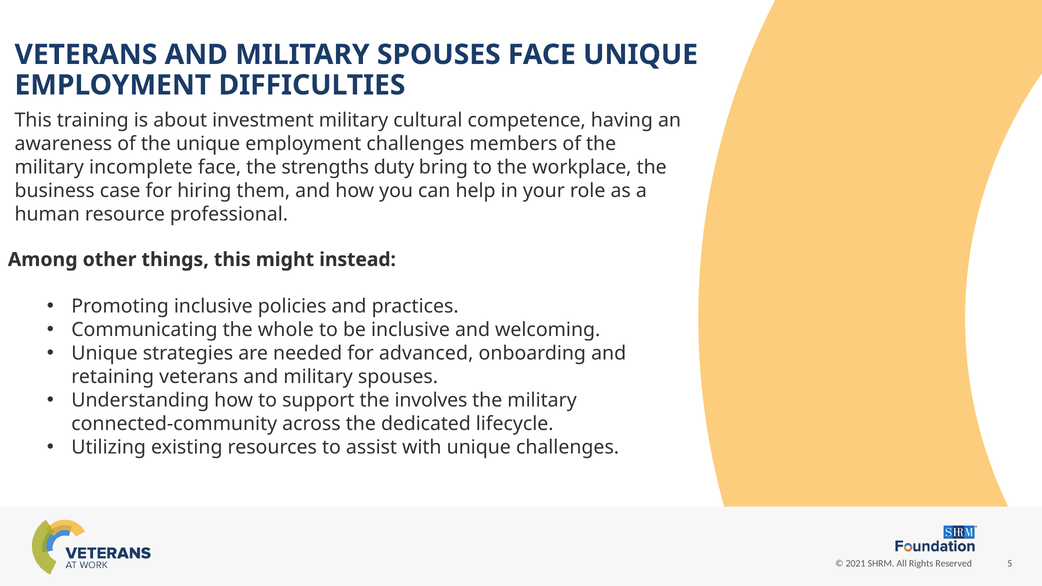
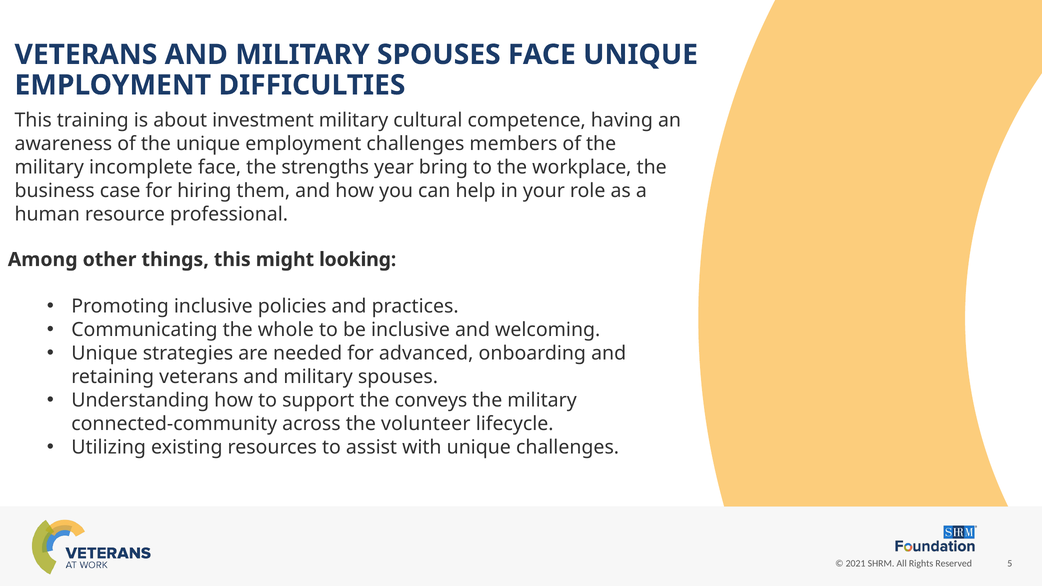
duty: duty -> year (394, 167)
instead: instead -> looking (358, 260)
involves: involves -> conveys (431, 400)
dedicated: dedicated -> volunteer (426, 424)
